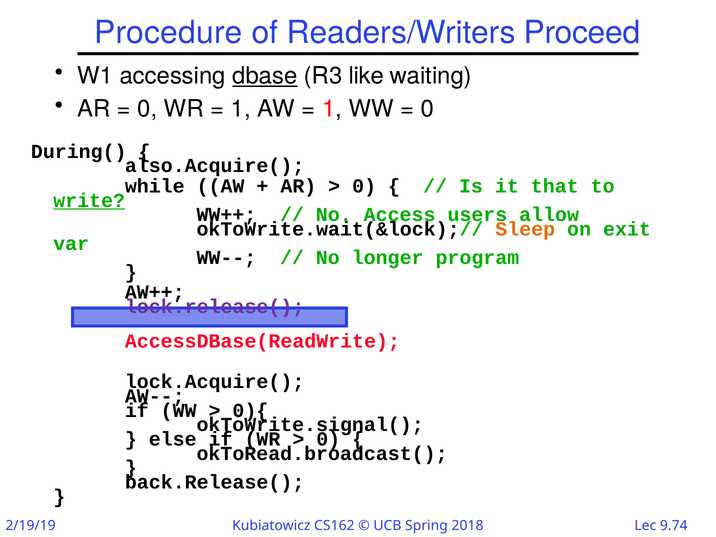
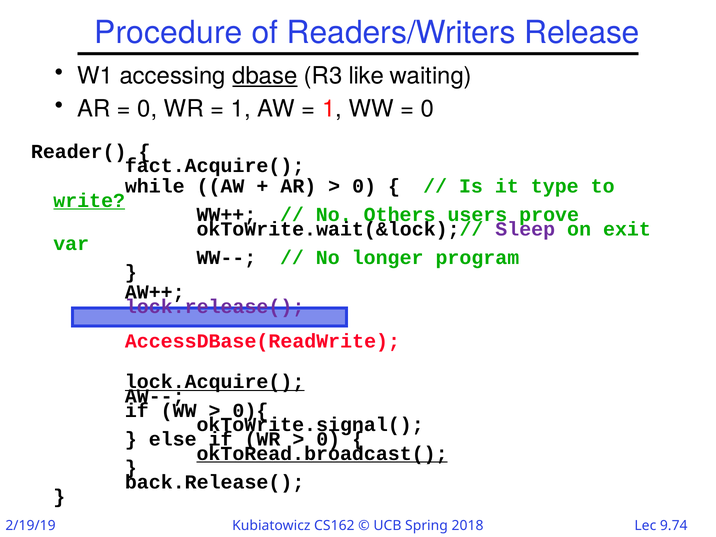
Proceed: Proceed -> Release (582, 33)
During(: During( -> Reader( (79, 152)
also.Acquire(: also.Acquire( -> fact.Acquire( (215, 166)
that: that -> type (555, 186)
Access: Access -> Others (400, 215)
allow: allow -> prove (549, 215)
Sleep colour: orange -> purple (525, 229)
lock.Acquire( underline: none -> present (215, 382)
okToRead.broadcast( underline: none -> present (322, 454)
